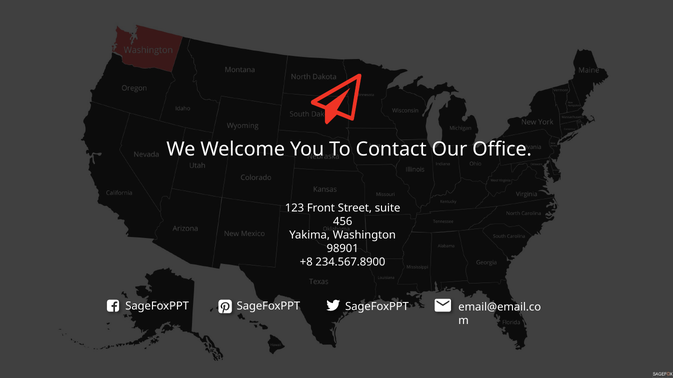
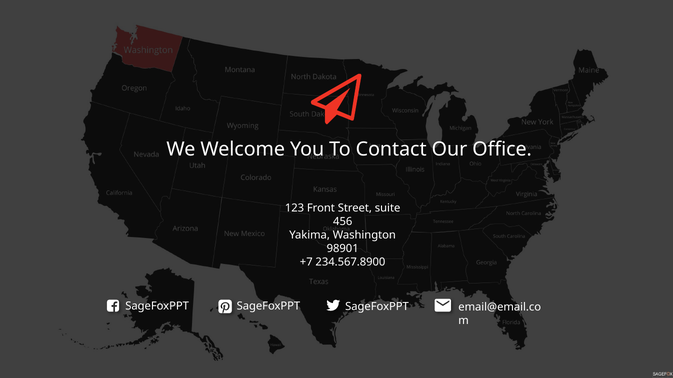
+8: +8 -> +7 (306, 262)
